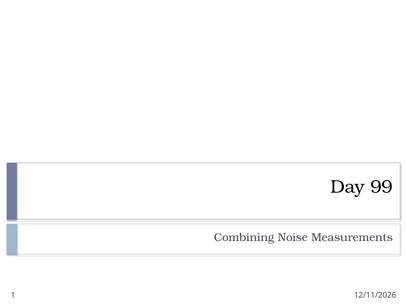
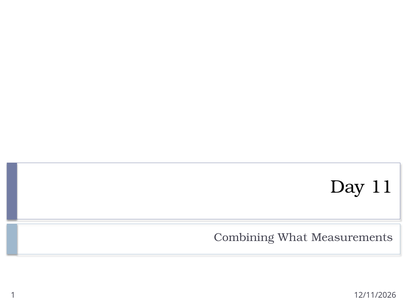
99: 99 -> 11 (382, 187)
Noise: Noise -> What (293, 238)
